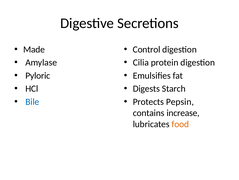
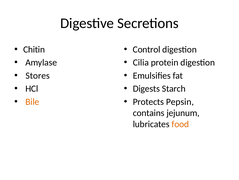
Made: Made -> Chitin (34, 49)
Pyloric: Pyloric -> Stores (38, 75)
Bile colour: blue -> orange (32, 101)
increase: increase -> jejunum (183, 112)
